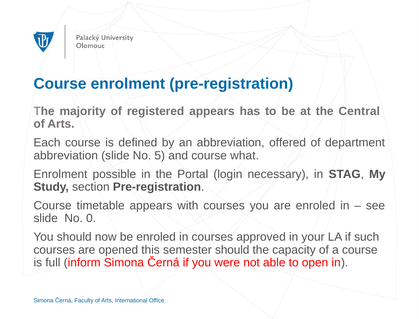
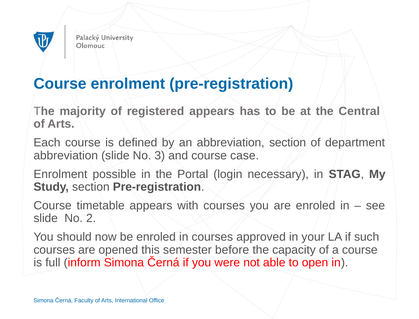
abbreviation offered: offered -> section (288, 142)
5: 5 -> 3 (160, 155)
what: what -> case (245, 155)
0: 0 -> 2 (91, 218)
semester should: should -> before (232, 249)
